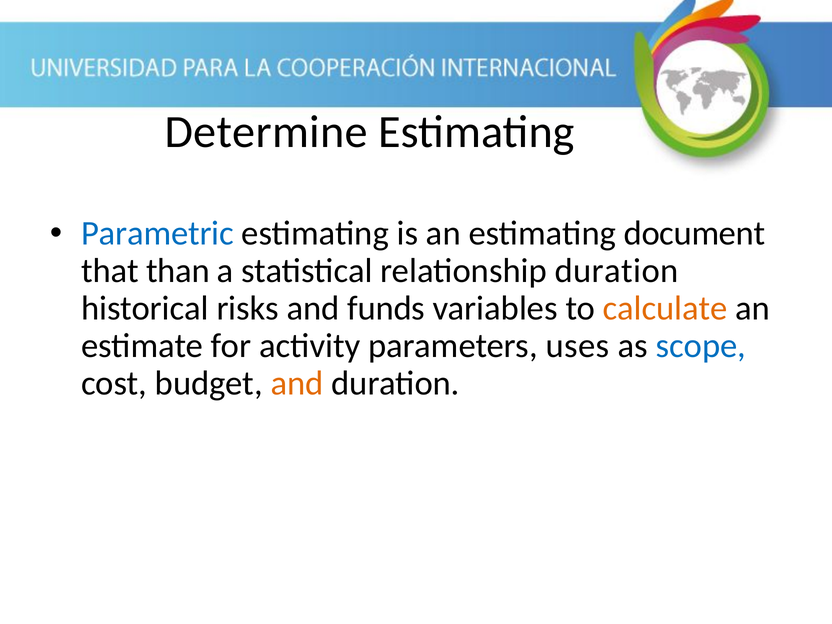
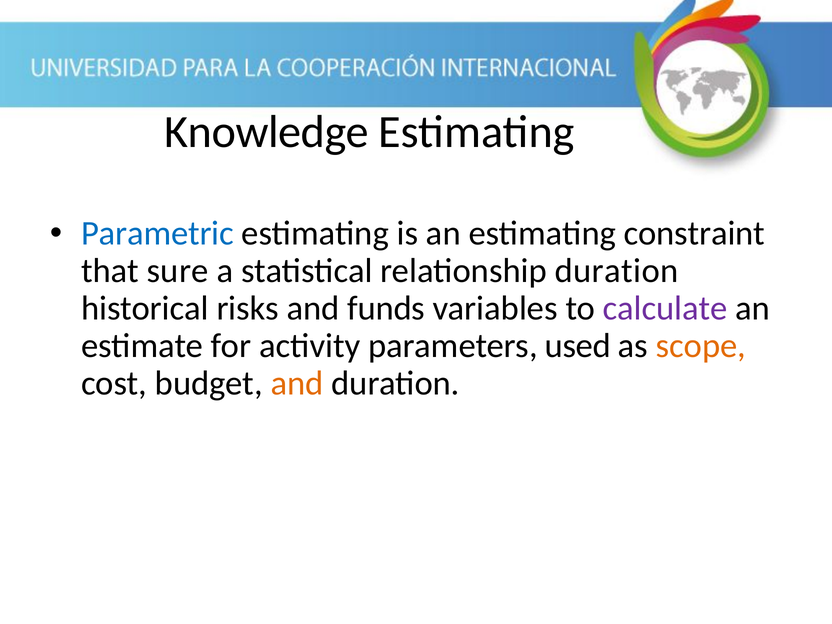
Determine: Determine -> Knowledge (267, 132)
document: document -> constraint (694, 234)
than: than -> sure (178, 271)
calculate colour: orange -> purple (665, 308)
uses: uses -> used (578, 346)
scope colour: blue -> orange (701, 346)
